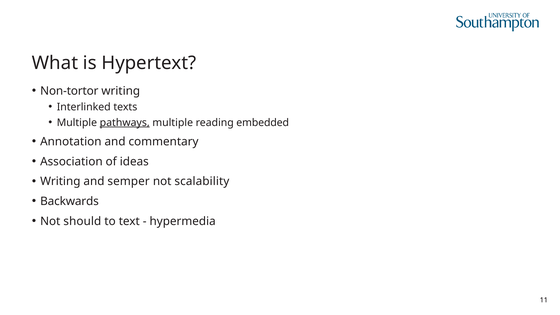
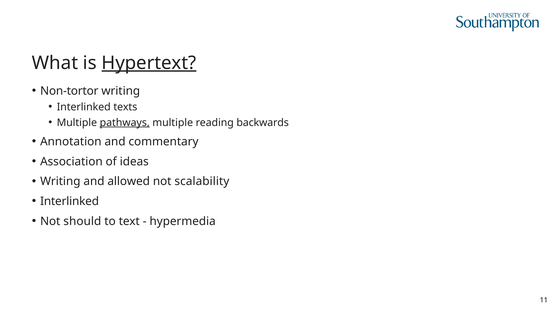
Hypertext underline: none -> present (149, 63)
embedded: embedded -> backwards (263, 123)
semper: semper -> allowed (129, 181)
Backwards: Backwards -> Interlinked (70, 201)
